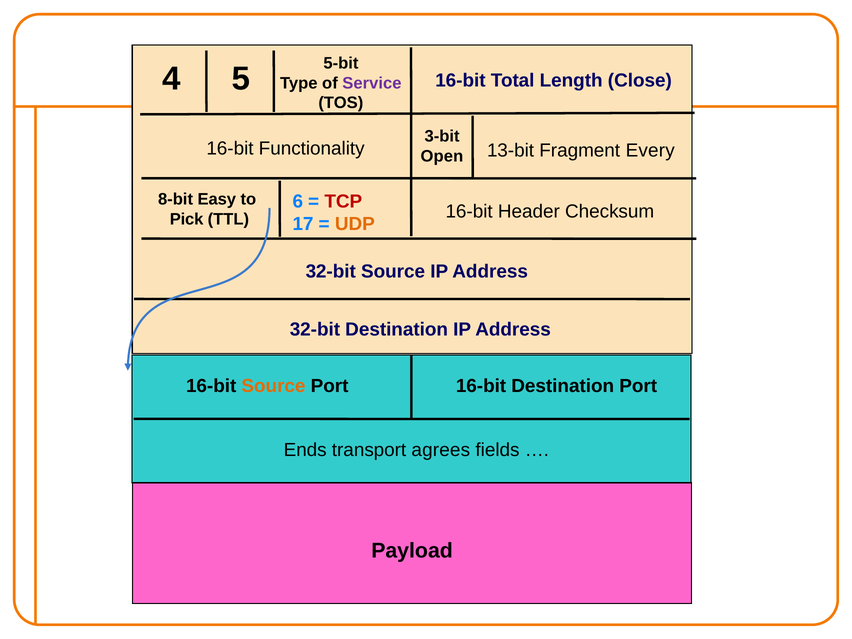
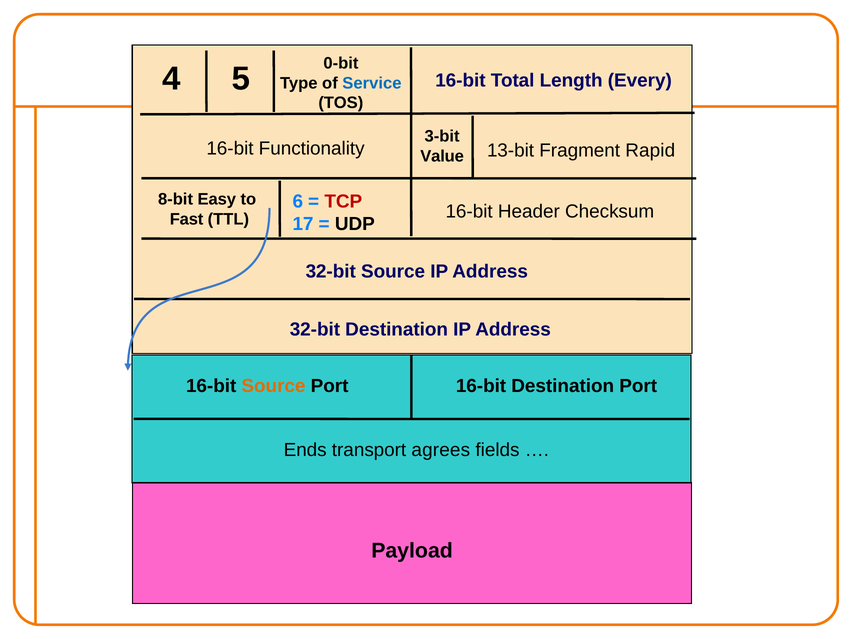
5-bit: 5-bit -> 0-bit (341, 63)
Close: Close -> Every (640, 81)
Service colour: purple -> blue (372, 83)
Open: Open -> Value (442, 156)
Every: Every -> Rapid (650, 150)
Pick: Pick -> Fast (187, 219)
UDP colour: orange -> black (355, 224)
